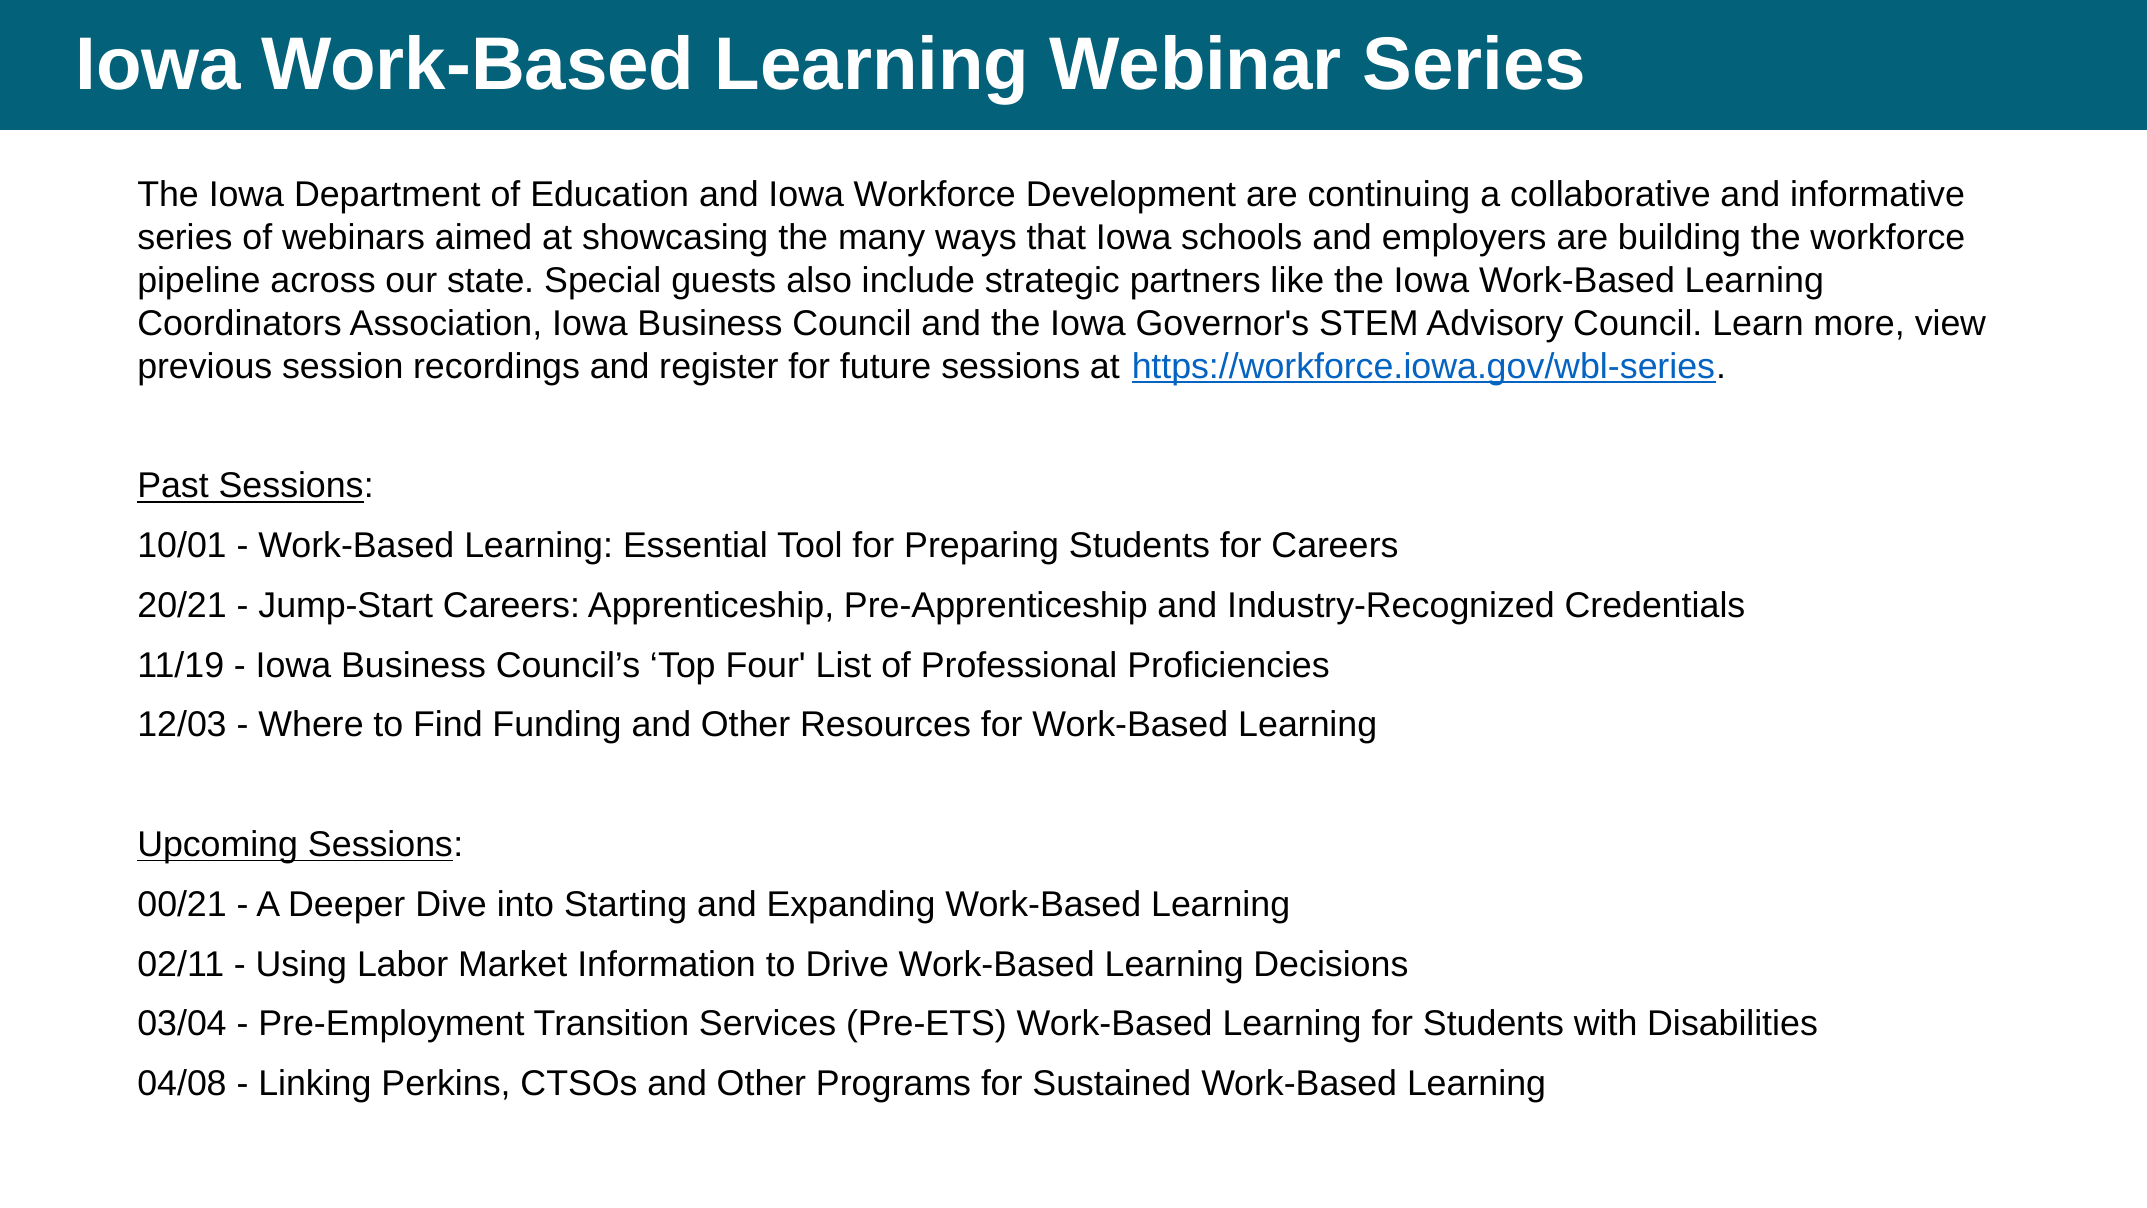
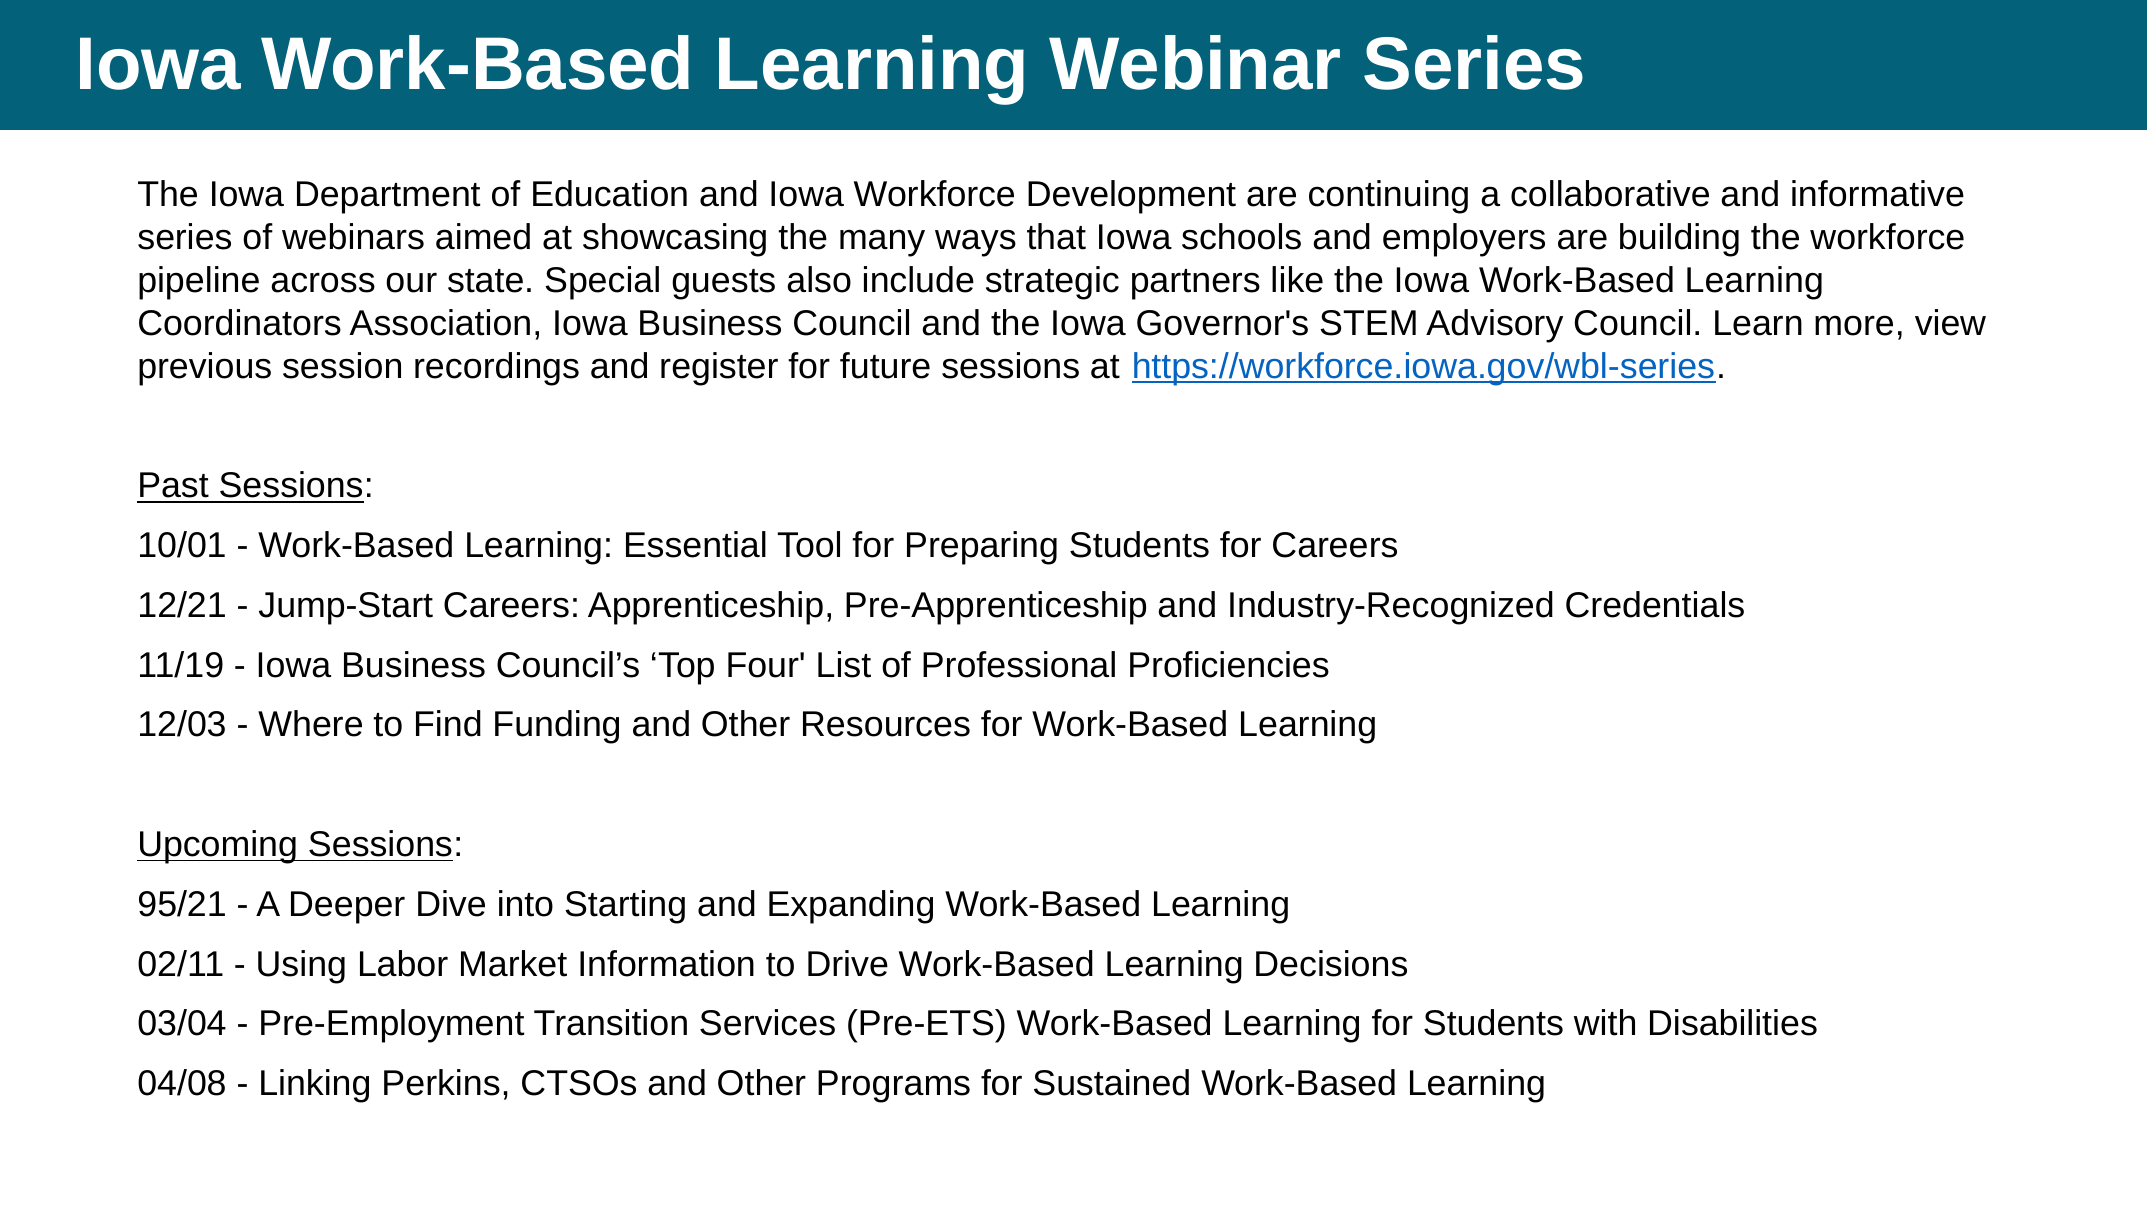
20/21: 20/21 -> 12/21 (182, 606)
00/21: 00/21 -> 95/21 (182, 904)
